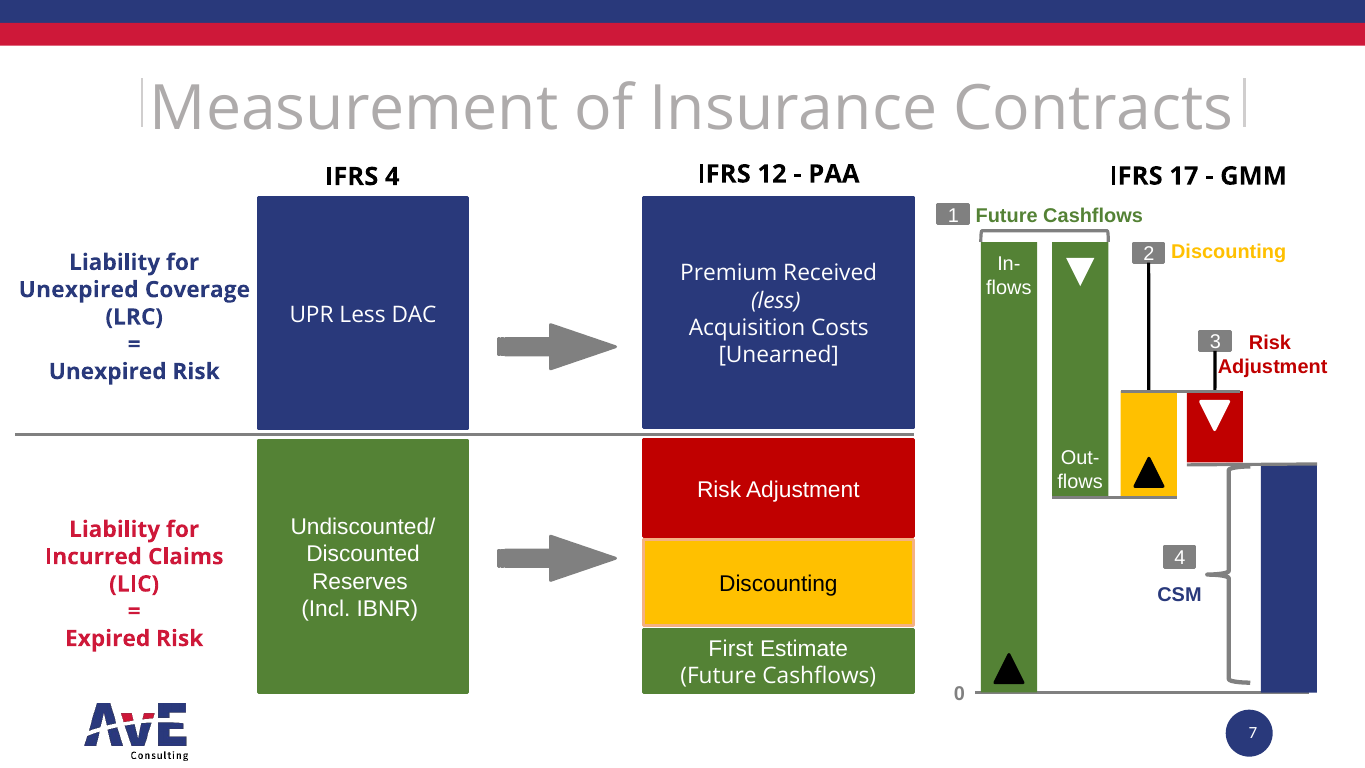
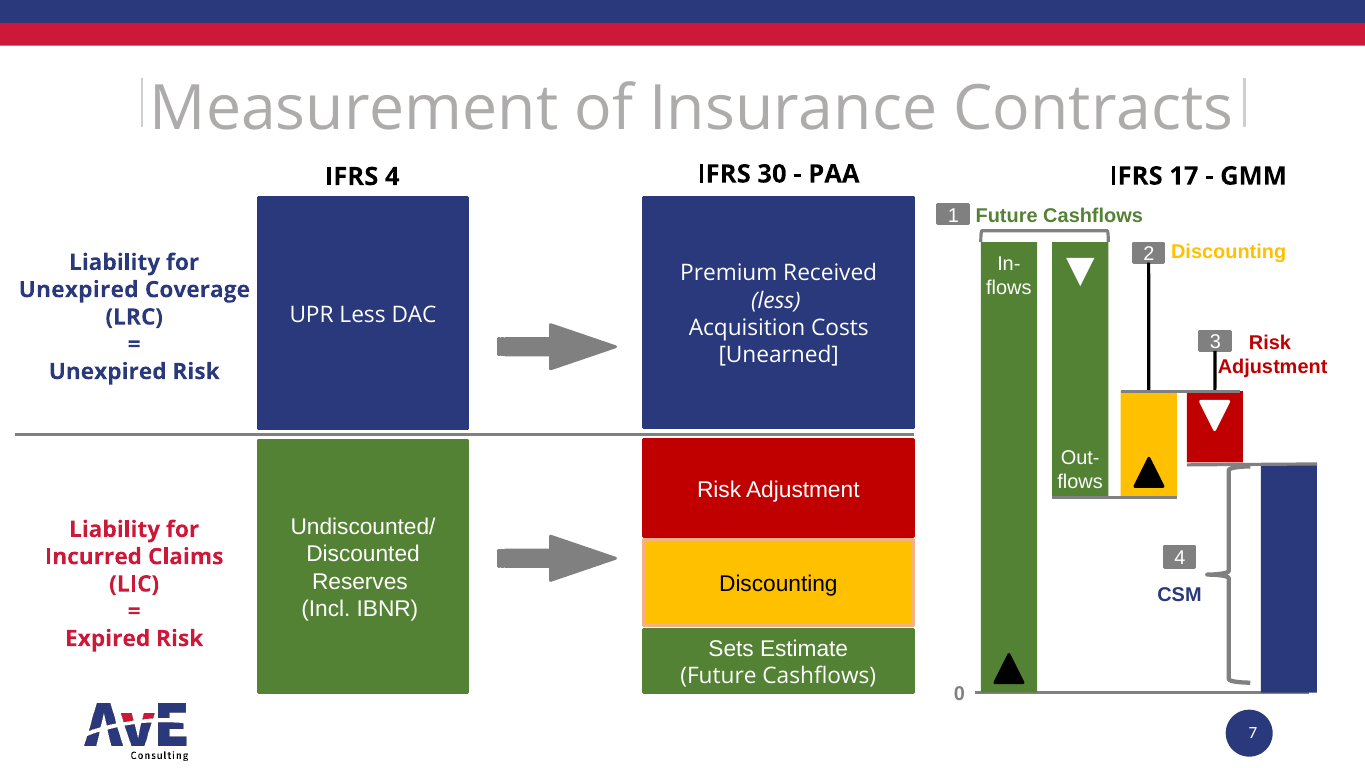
12: 12 -> 30 (772, 174)
First: First -> Sets (731, 649)
